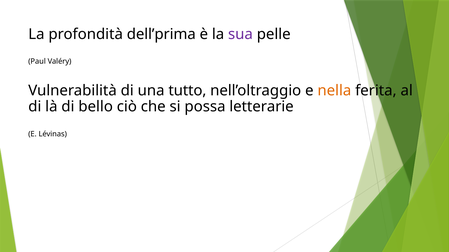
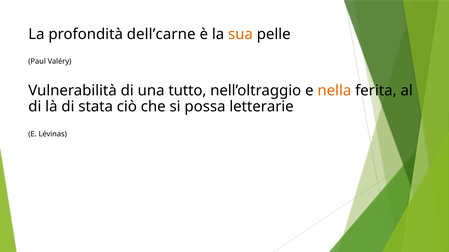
dell’prima: dell’prima -> dell’carne (161, 34)
sua colour: purple -> orange (240, 34)
bello: bello -> stata (96, 107)
